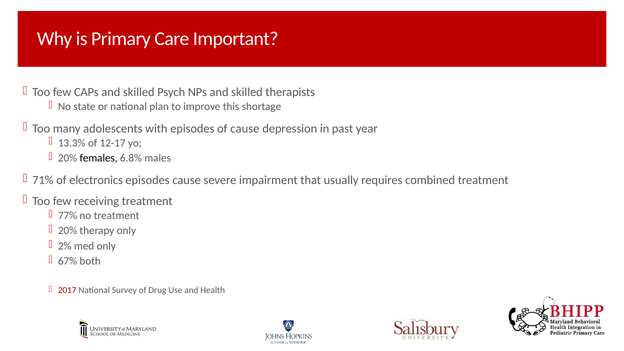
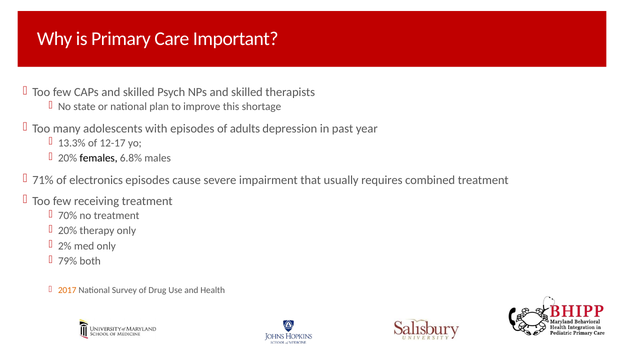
of cause: cause -> adults (245, 129)
77%: 77% -> 70% (68, 215)
67%: 67% -> 79% (68, 261)
2017 colour: red -> orange (67, 290)
